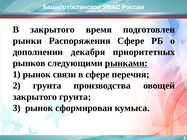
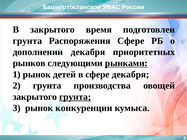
рынки: рынки -> грунта (27, 41)
связи: связи -> детей (64, 75)
сфере перечня: перечня -> декабря (131, 75)
грунта underline: none -> present (75, 97)
сформирован: сформирован -> конкуренции (84, 108)
